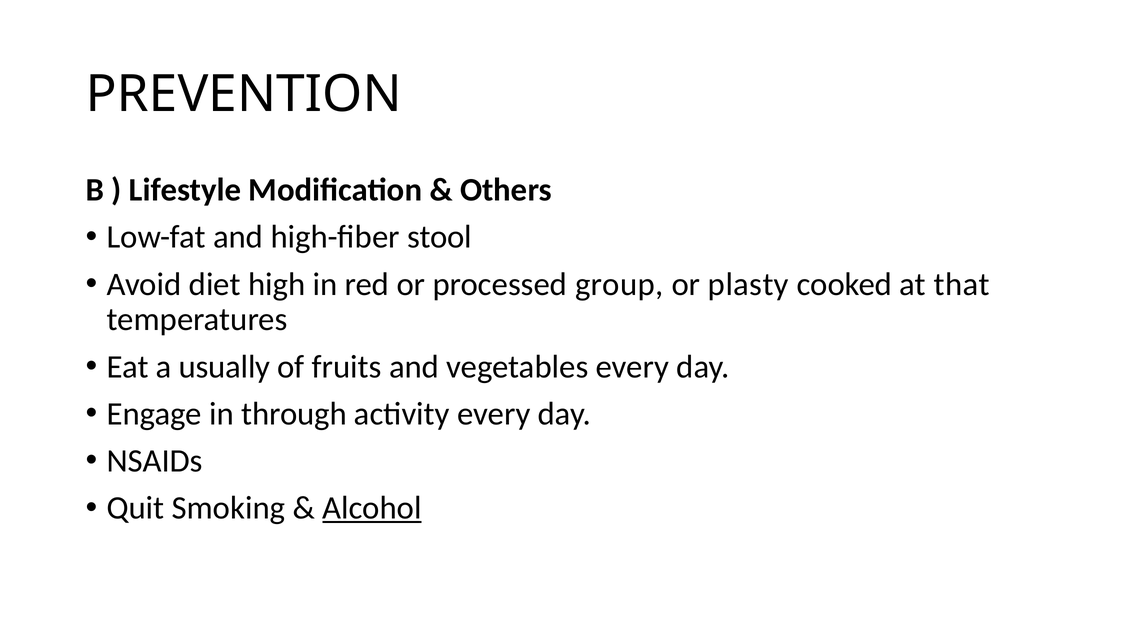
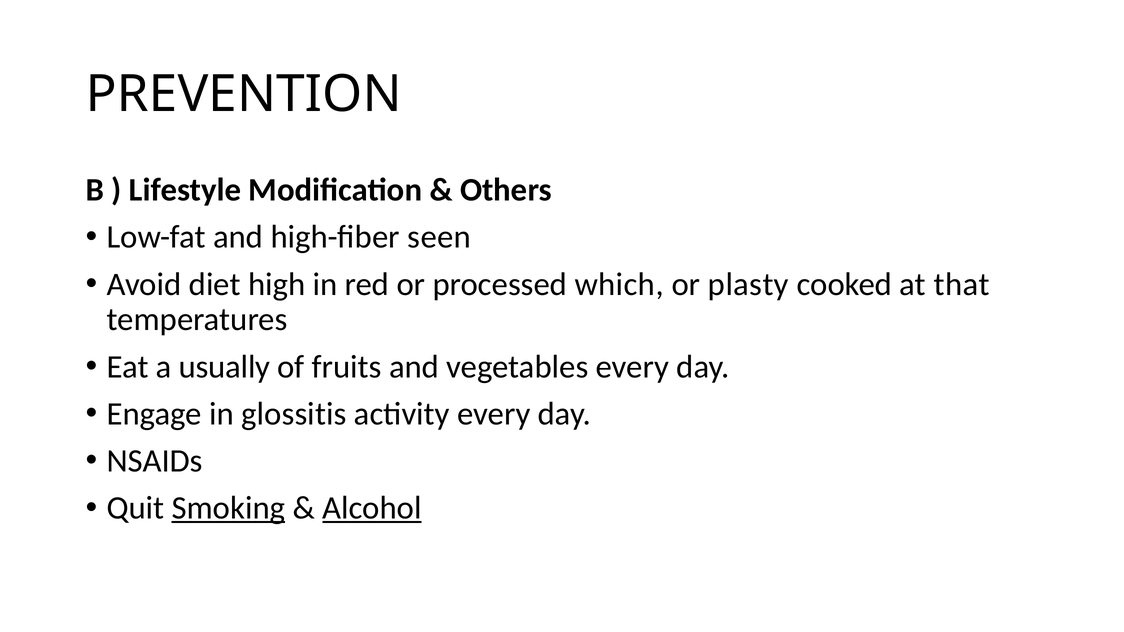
stool: stool -> seen (439, 237)
group: group -> which (619, 284)
through: through -> glossitis (294, 414)
Smoking underline: none -> present (228, 508)
